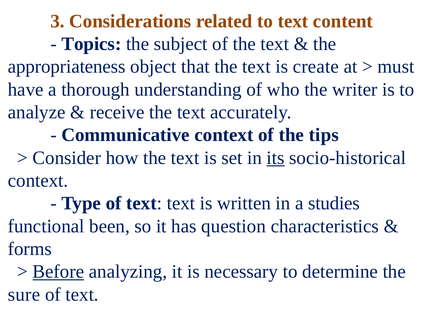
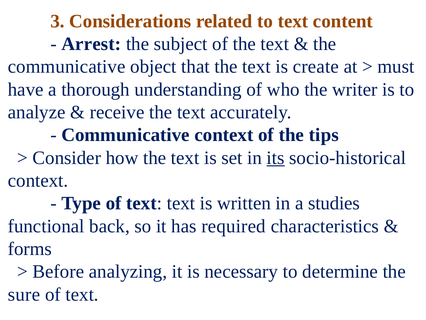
Topics: Topics -> Arrest (91, 44)
appropriateness: appropriateness -> communicative (67, 67)
been: been -> back (110, 226)
question: question -> required (234, 226)
Before underline: present -> none (58, 271)
